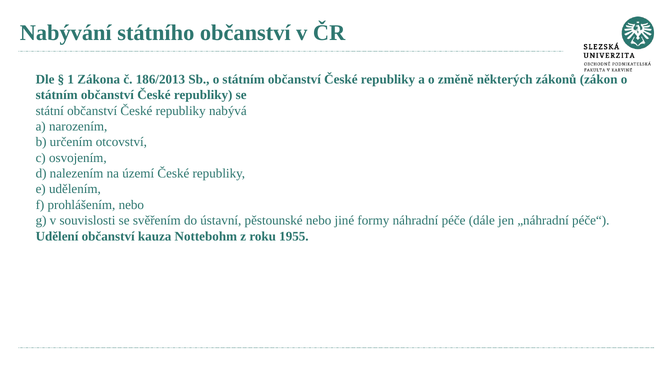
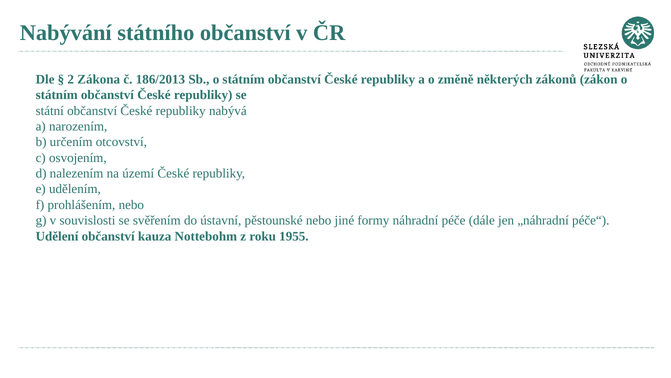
1: 1 -> 2 (71, 79)
